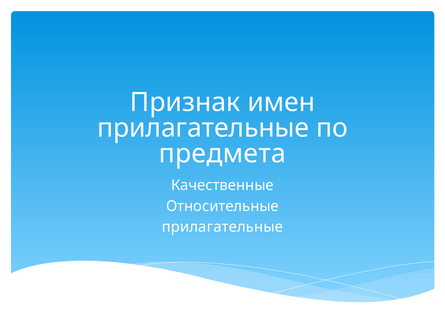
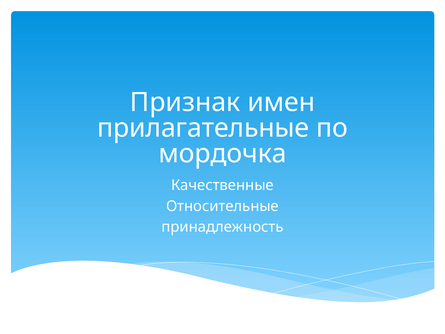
предмета: предмета -> мордочка (223, 153)
прилагательные: прилагательные -> принадлежность (223, 227)
